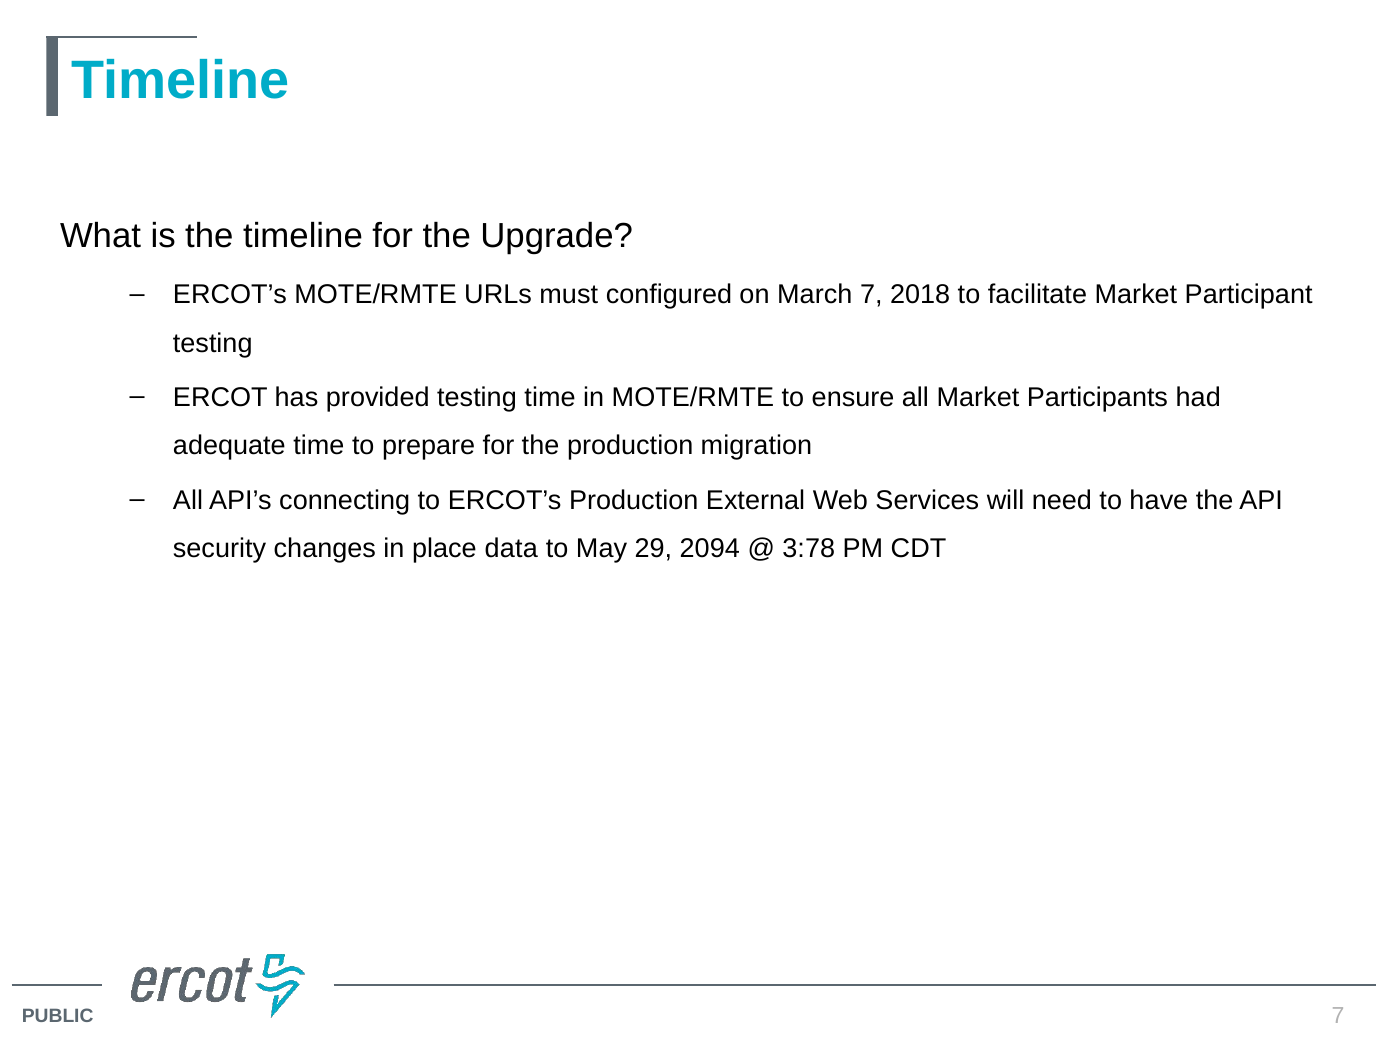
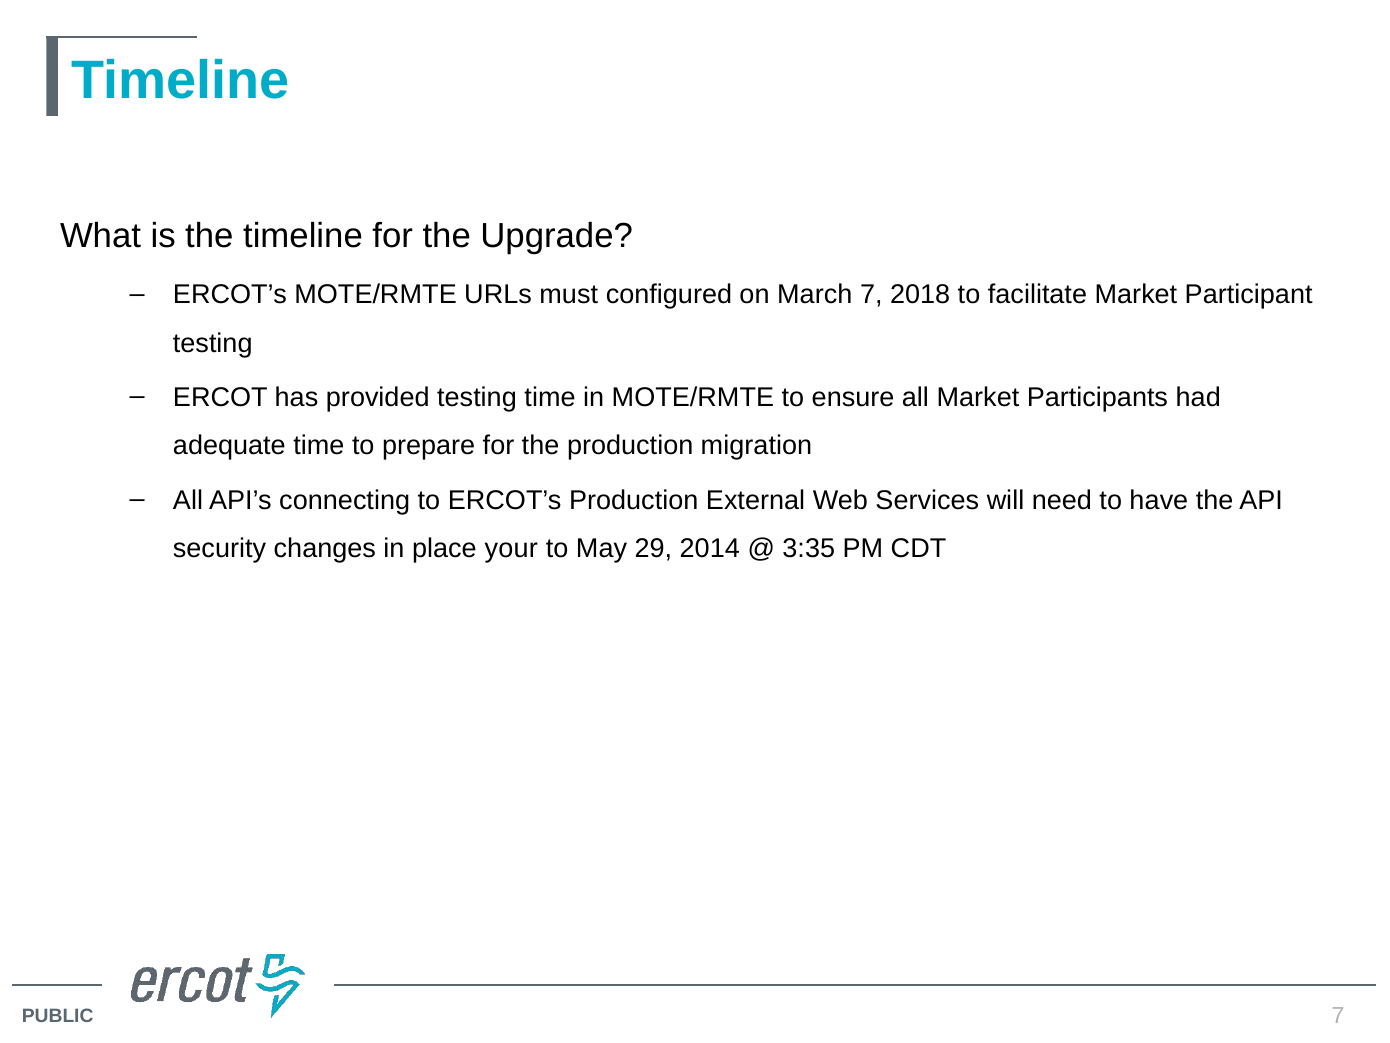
data: data -> your (511, 549)
2094: 2094 -> 2014 (710, 549)
3:78: 3:78 -> 3:35 (809, 549)
